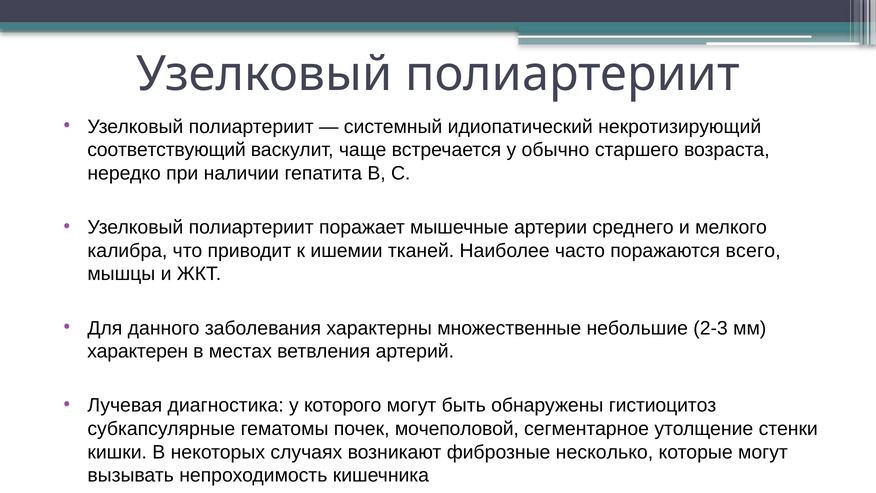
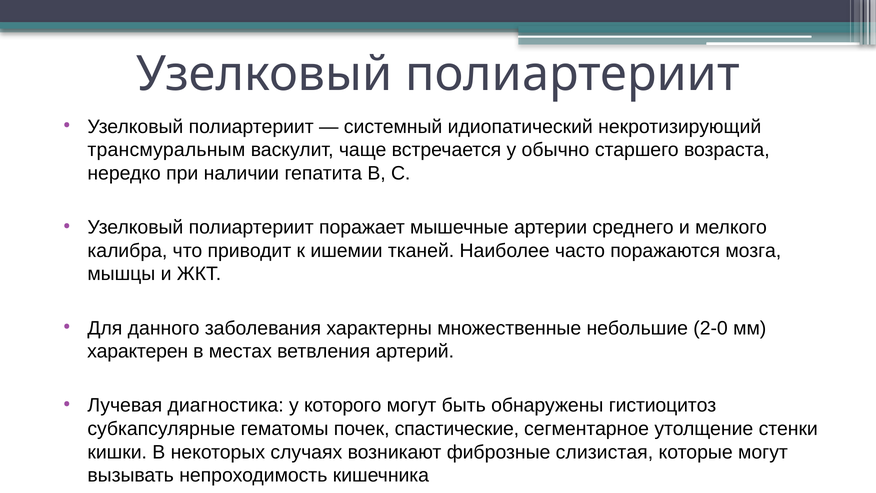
соответствующий: соответствующий -> трансмуральным (166, 150)
всего: всего -> мозга (753, 251)
2-3: 2-3 -> 2-0 (711, 328)
мочеполовой: мочеполовой -> спастические (457, 429)
несколько: несколько -> слизистая (604, 452)
